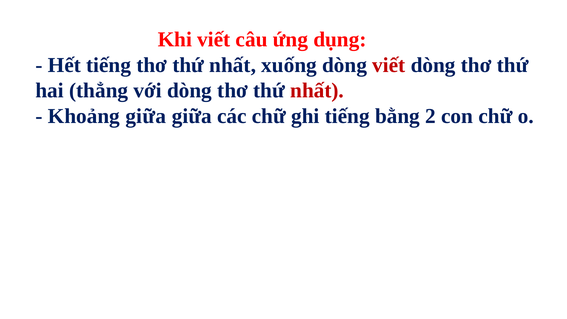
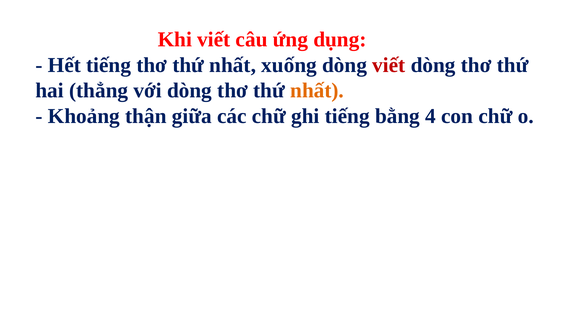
nhất colour: red -> orange (317, 91)
Khoảng giữa: giữa -> thận (146, 116)
2: 2 -> 4 (431, 116)
